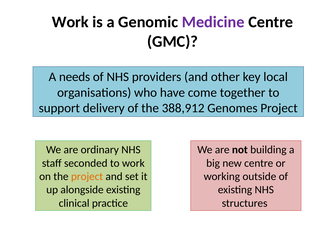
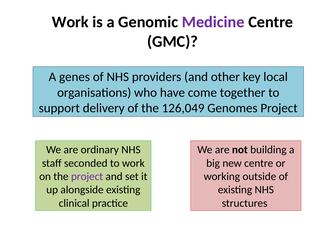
needs: needs -> genes (75, 77)
388,912: 388,912 -> 126,049 (183, 108)
project colour: orange -> purple (87, 177)
